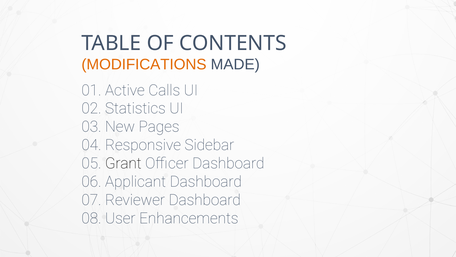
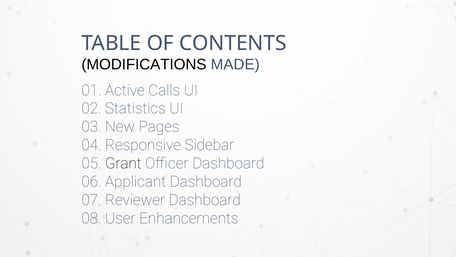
MODIFICATIONS colour: orange -> black (144, 64)
